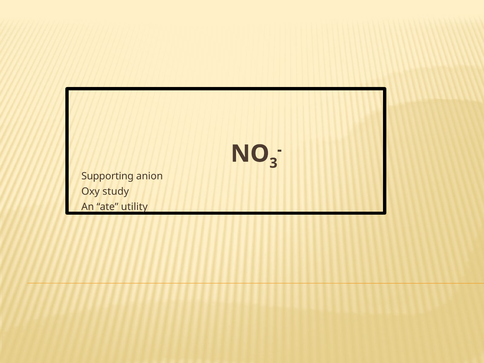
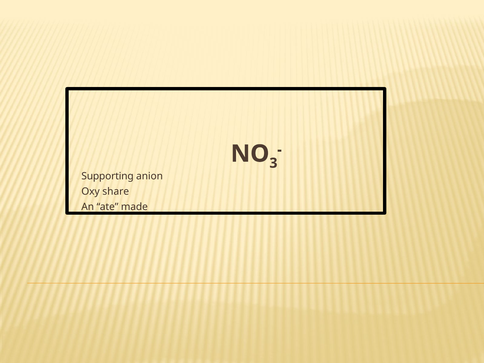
study: study -> share (116, 192)
utility: utility -> made (134, 207)
